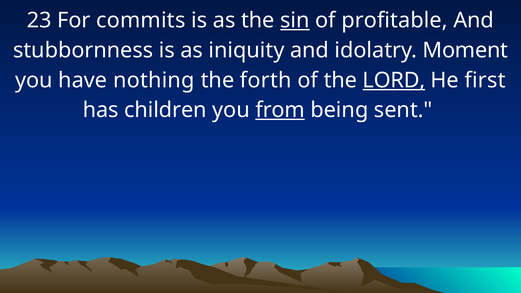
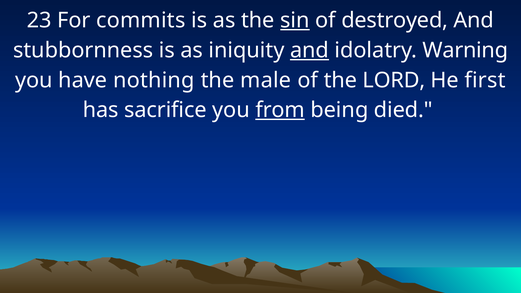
profitable: profitable -> destroyed (395, 20)
and underline: none -> present (309, 50)
Moment: Moment -> Warning (465, 50)
forth: forth -> male (266, 80)
LORD underline: present -> none (394, 80)
children: children -> sacrifice (165, 110)
sent: sent -> died (403, 110)
